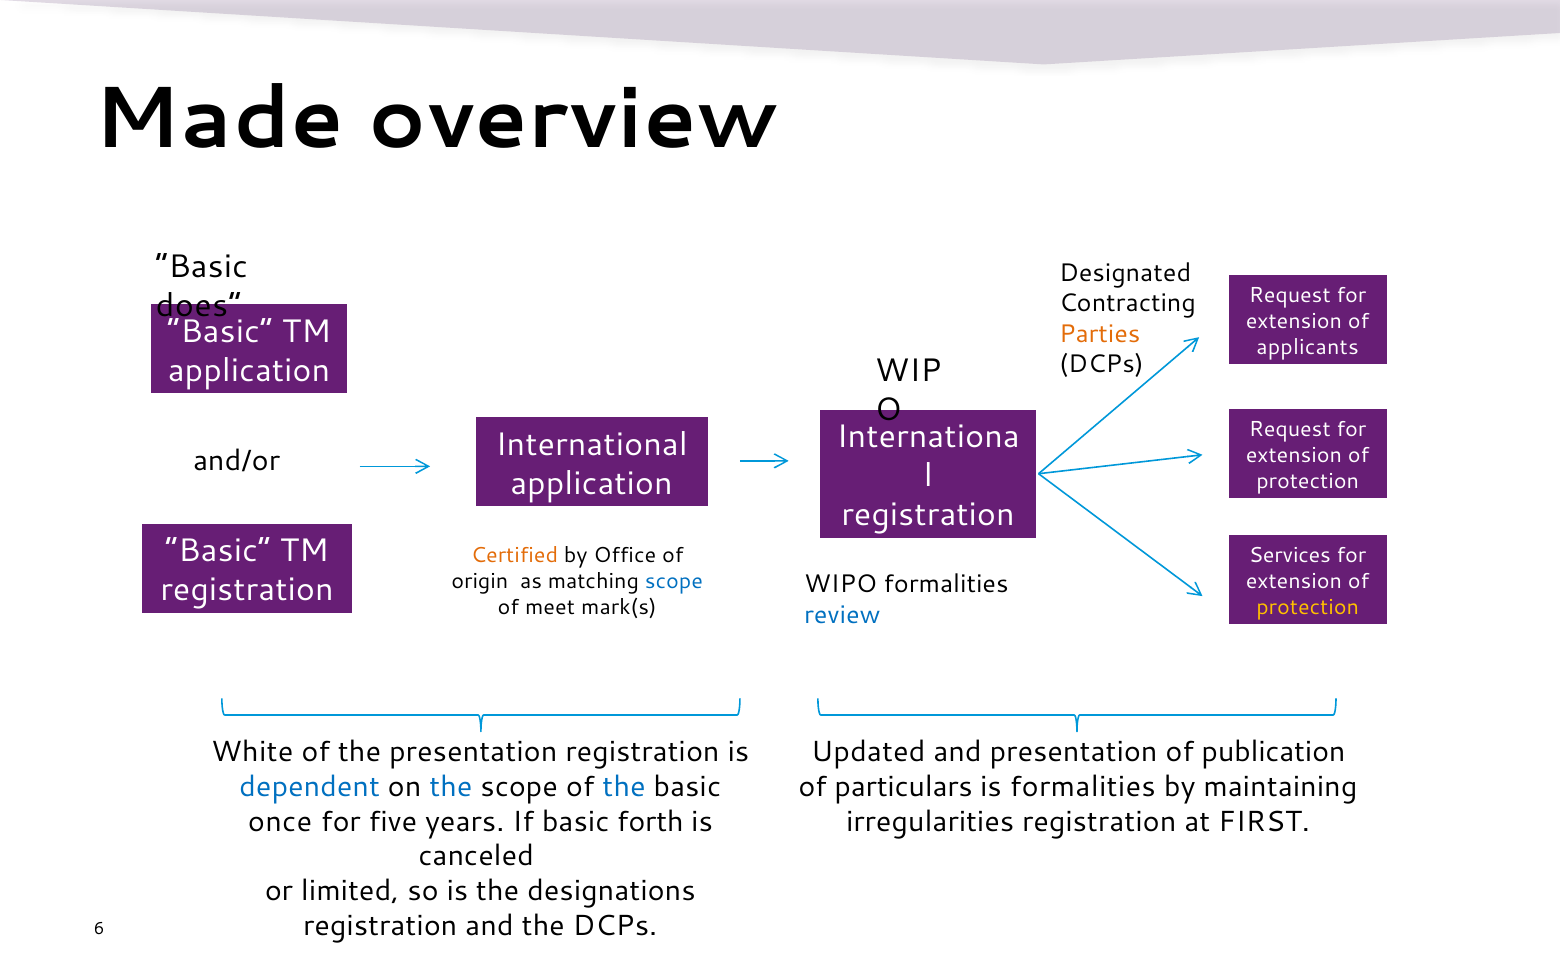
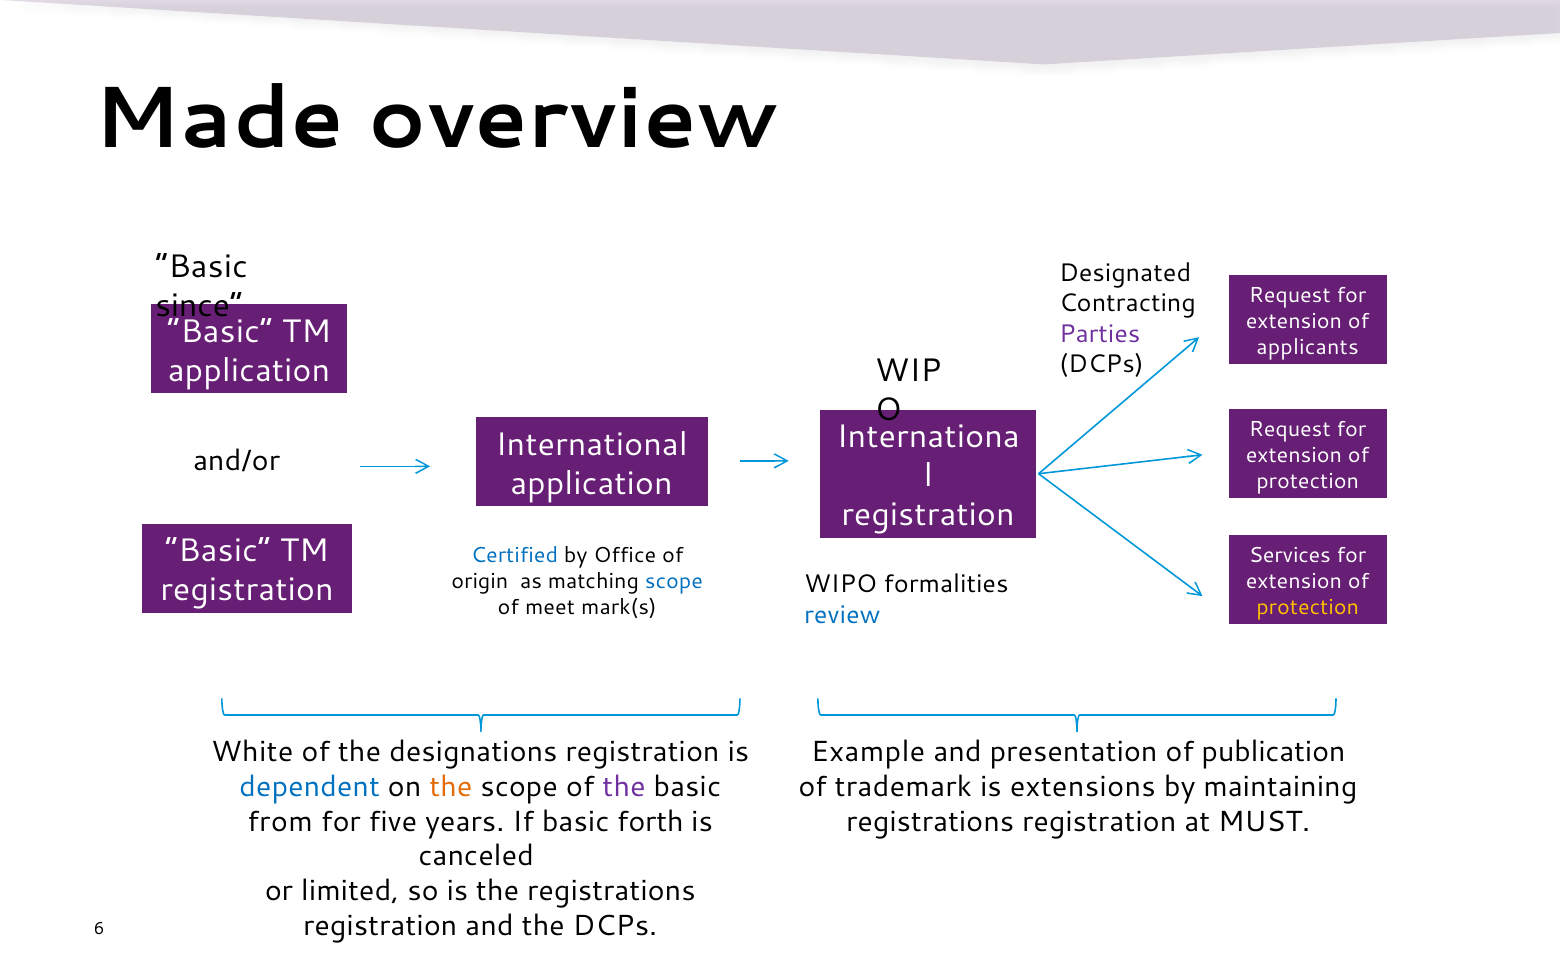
does: does -> since (199, 306)
Parties colour: orange -> purple (1100, 334)
Certified colour: orange -> blue (515, 555)
the presentation: presentation -> designations (473, 752)
Updated: Updated -> Example (868, 752)
the colour: blue -> orange (451, 787)
the colour: blue -> purple (624, 787)
particulars: particulars -> trademark (903, 787)
is formalities: formalities -> extensions (1083, 787)
once: once -> from (280, 822)
irregularities: irregularities -> registrations (930, 822)
FIRST: FIRST -> MUST (1264, 822)
the designations: designations -> registrations (611, 891)
